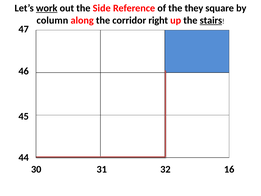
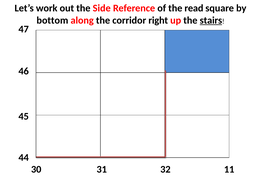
work underline: present -> none (47, 8)
they: they -> read (194, 8)
column: column -> bottom (52, 20)
16: 16 -> 11 (229, 169)
